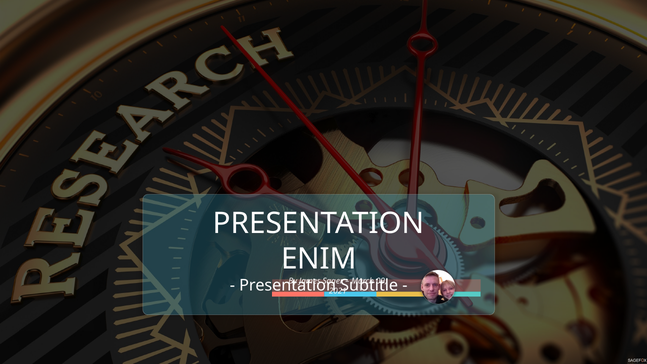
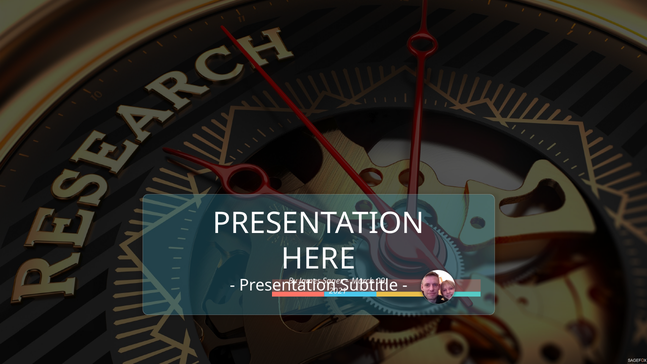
ENIM: ENIM -> HERE (319, 259)
